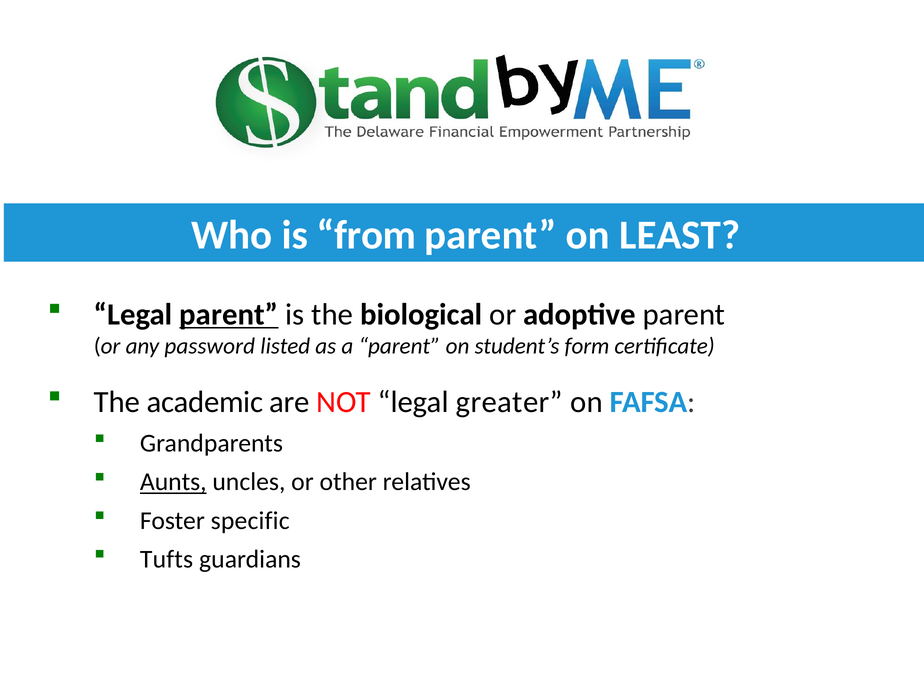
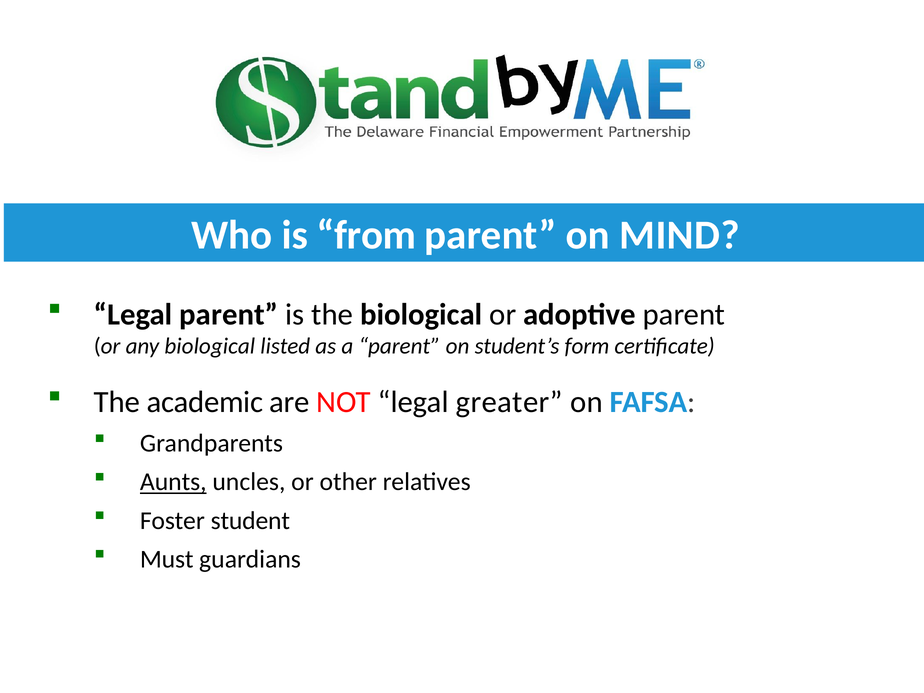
LEAST: LEAST -> MIND (680, 235)
parent underline: present -> none (229, 314)
any password: password -> biological (210, 346)
specific: specific -> student (250, 521)
Tufts: Tufts -> Must (167, 559)
